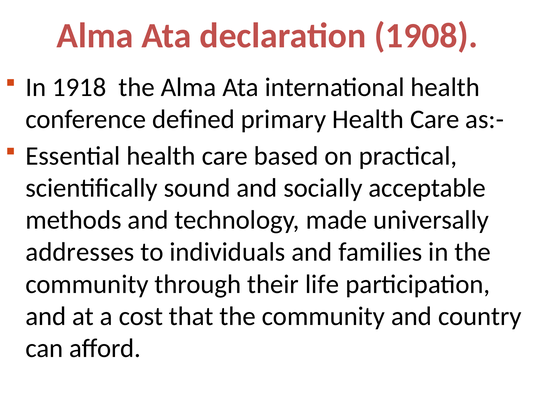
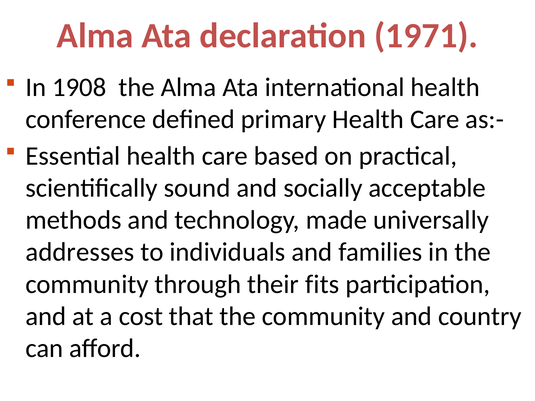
1908: 1908 -> 1971 (426, 36)
1918: 1918 -> 1908 (79, 87)
life: life -> fits (322, 284)
